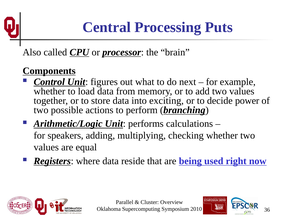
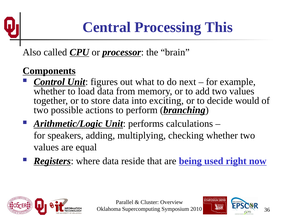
Puts: Puts -> This (219, 27)
power: power -> would (247, 101)
